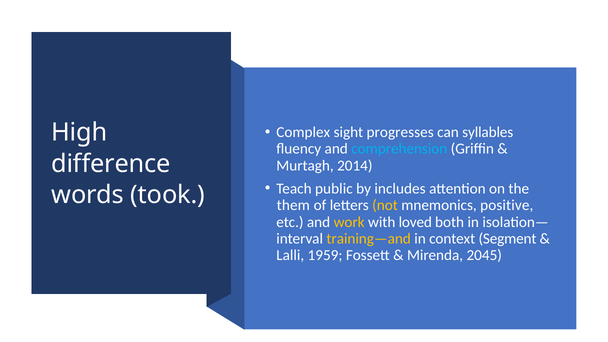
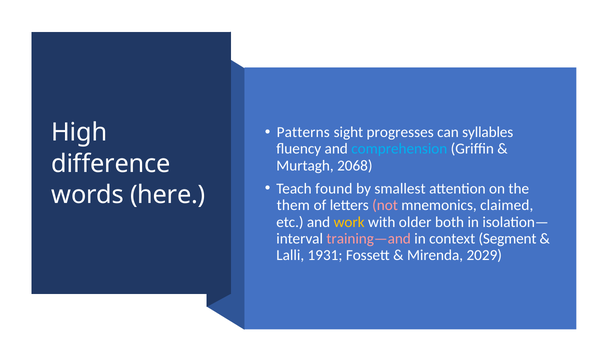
Complex: Complex -> Patterns (303, 132)
2014: 2014 -> 2068 (355, 166)
public: public -> found (334, 189)
includes: includes -> smallest (400, 189)
took: took -> here (168, 195)
not colour: yellow -> pink (385, 205)
positive: positive -> claimed (507, 205)
loved: loved -> older (415, 222)
training—and colour: yellow -> pink (369, 239)
1959: 1959 -> 1931 (325, 255)
2045: 2045 -> 2029 (484, 255)
